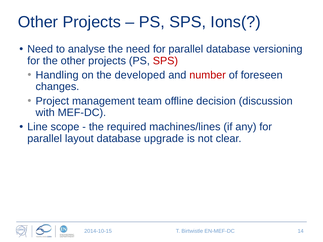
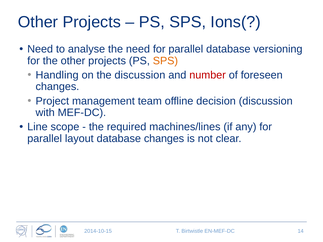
SPS colour: red -> orange (165, 61)
the developed: developed -> discussion (140, 75)
database upgrade: upgrade -> changes (164, 139)
